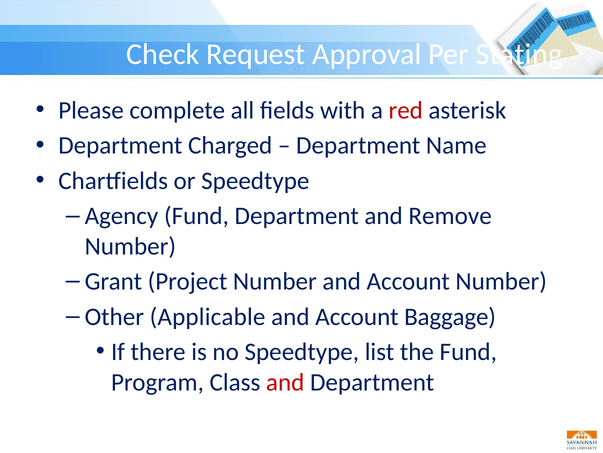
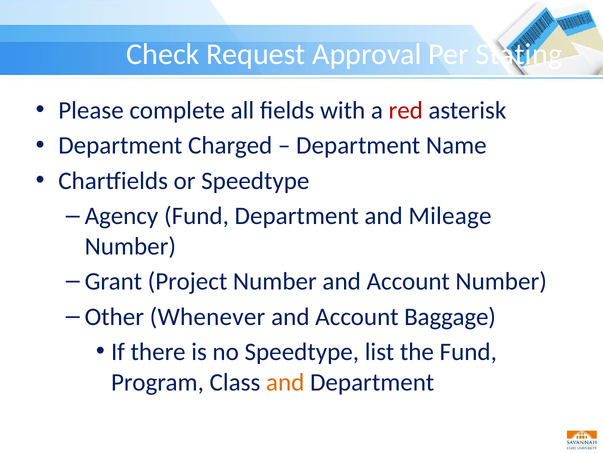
Remove: Remove -> Mileage (450, 216)
Applicable: Applicable -> Whenever (208, 316)
and colour: red -> orange (285, 382)
